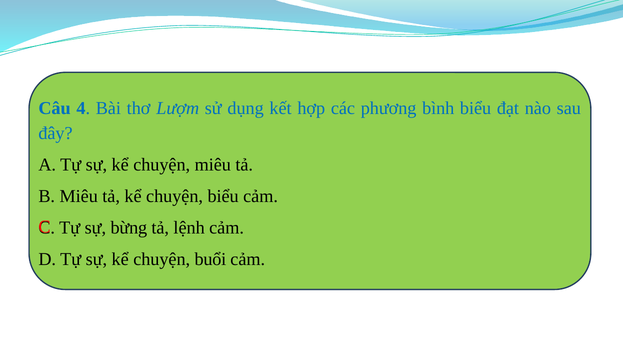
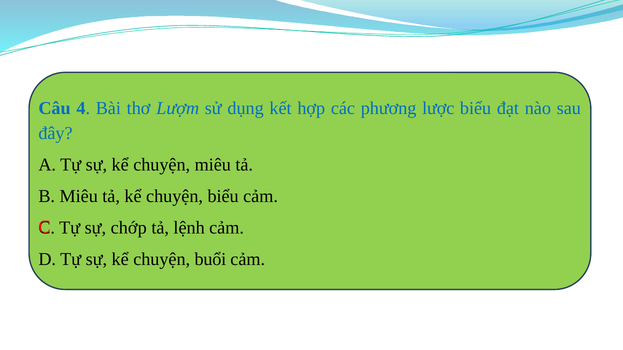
bình: bình -> lược (438, 108)
bừng: bừng -> chớp (129, 228)
